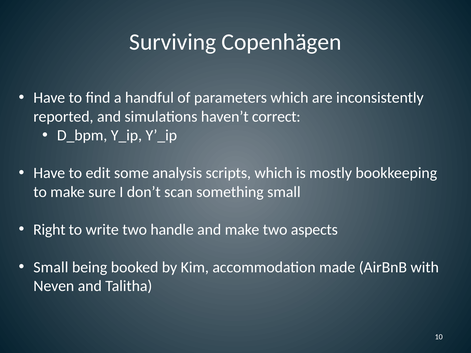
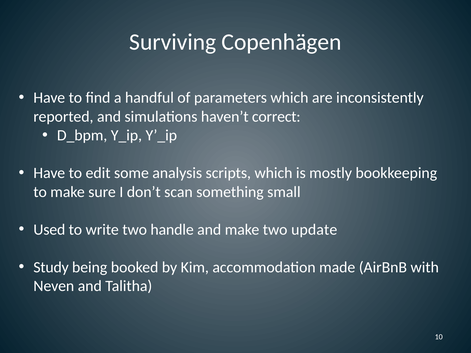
Right: Right -> Used (49, 230)
aspects: aspects -> update (314, 230)
Small: Small -> Study (51, 267)
